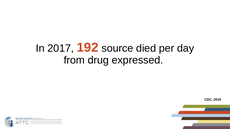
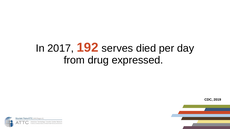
source: source -> serves (117, 48)
